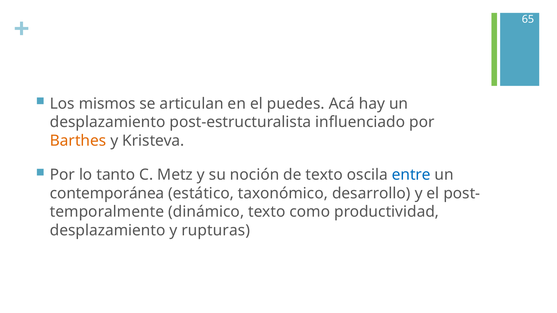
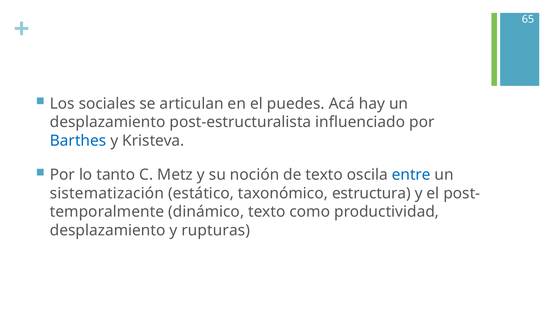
mismos: mismos -> sociales (107, 104)
Barthes colour: orange -> blue (78, 141)
contemporánea: contemporánea -> sistematización (107, 193)
desarrollo: desarrollo -> estructura (371, 193)
